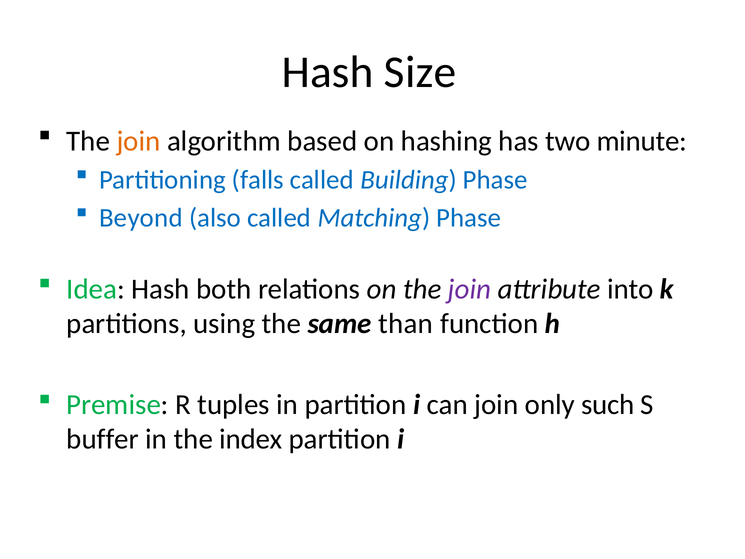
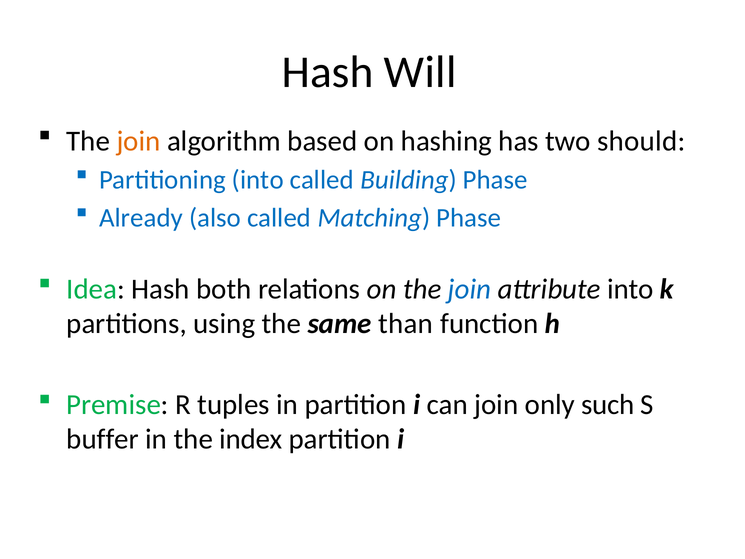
Size: Size -> Will (420, 72)
minute: minute -> should (641, 141)
Partitioning falls: falls -> into (258, 180)
Beyond: Beyond -> Already (141, 218)
join colour: purple -> blue (470, 289)
